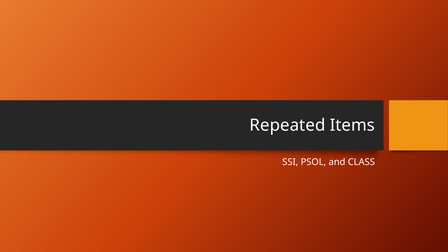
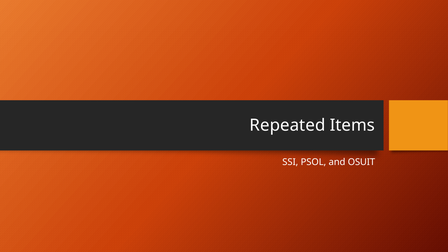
CLASS: CLASS -> OSUIT (361, 162)
